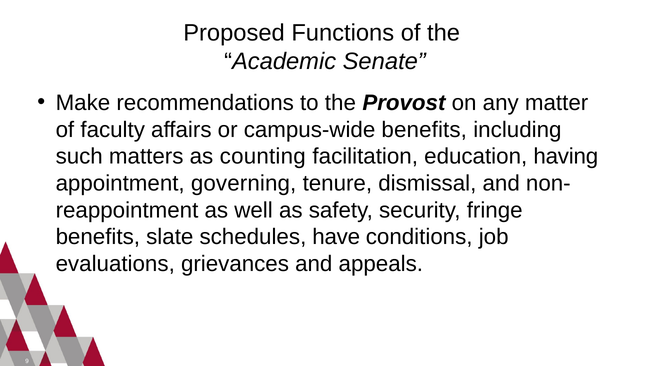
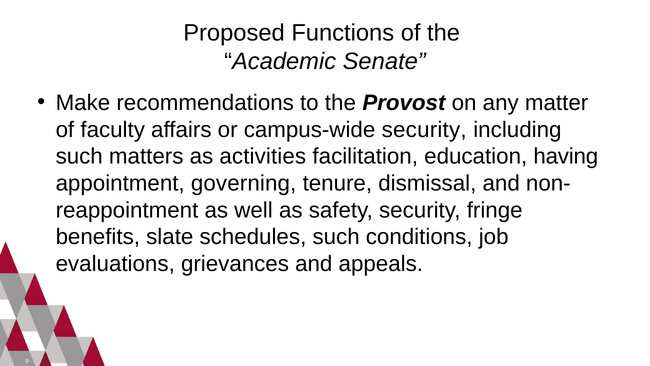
campus-wide benefits: benefits -> security (424, 130)
counting: counting -> activities (263, 156)
schedules have: have -> such (336, 237)
